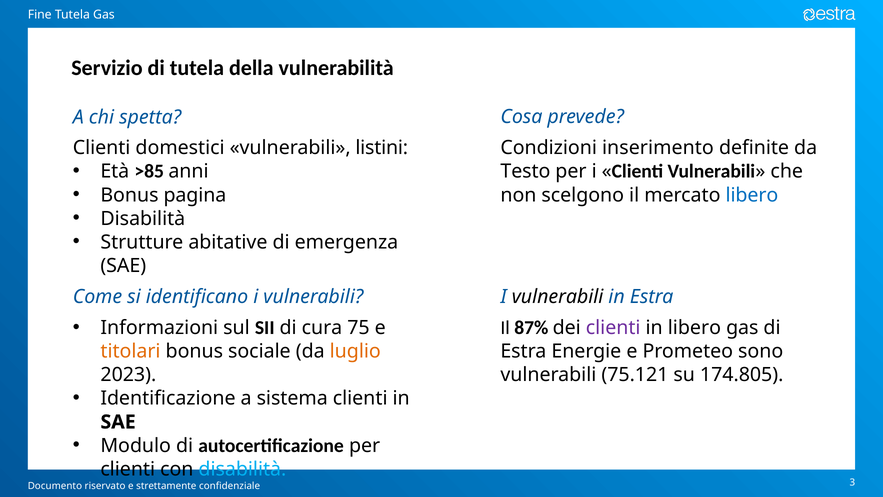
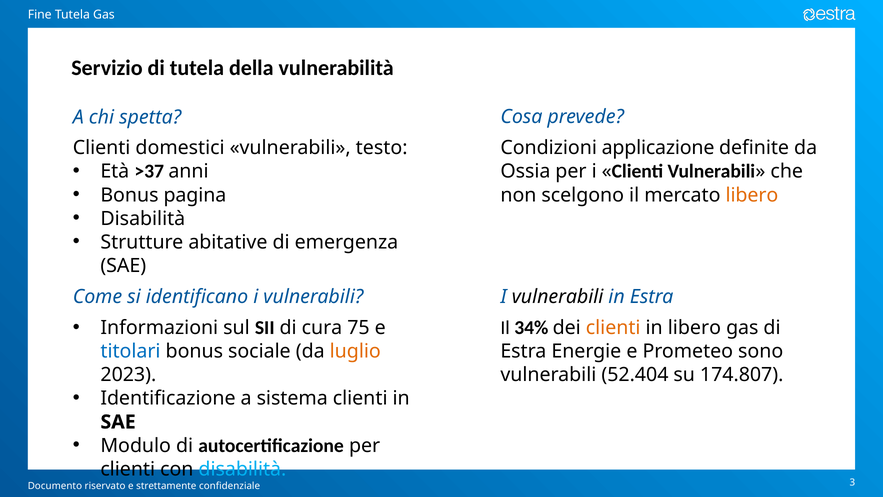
listini: listini -> testo (382, 148)
inserimento: inserimento -> applicazione (658, 148)
>85: >85 -> >37 (149, 171)
Testo: Testo -> Ossia (525, 171)
libero colour: blue -> orange (752, 195)
87%: 87% -> 34% (531, 328)
clienti colour: purple -> orange (613, 328)
titolari colour: orange -> blue (131, 351)
75.121: 75.121 -> 52.404 (635, 375)
174.805: 174.805 -> 174.807 (742, 375)
